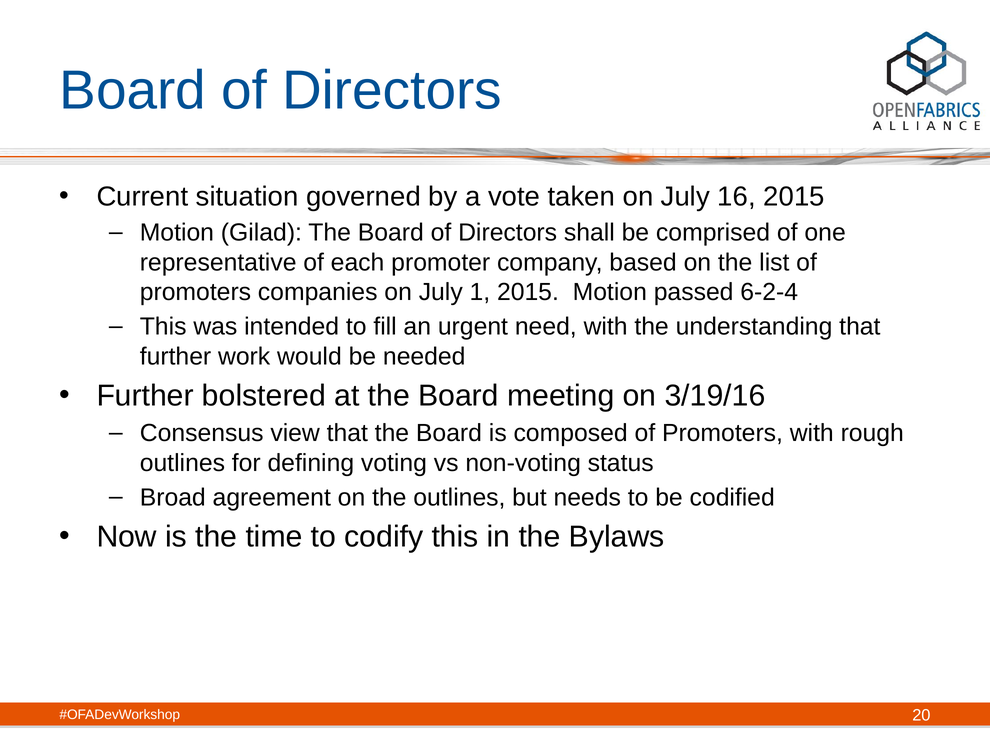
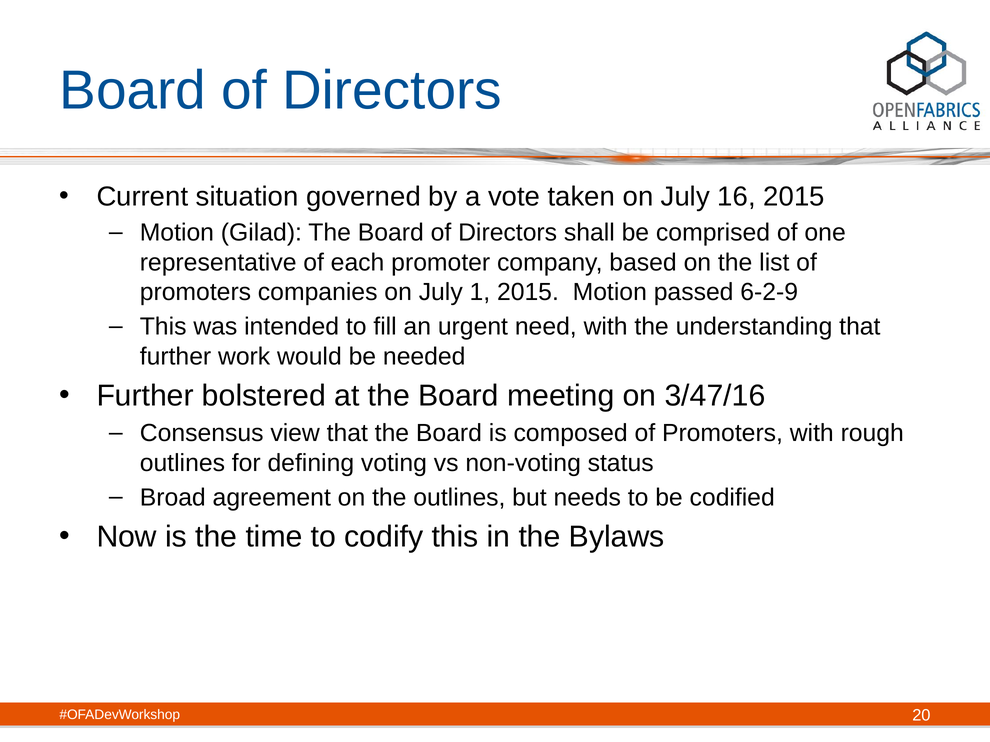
6-2-4: 6-2-4 -> 6-2-9 (769, 292)
3/19/16: 3/19/16 -> 3/47/16 (715, 396)
